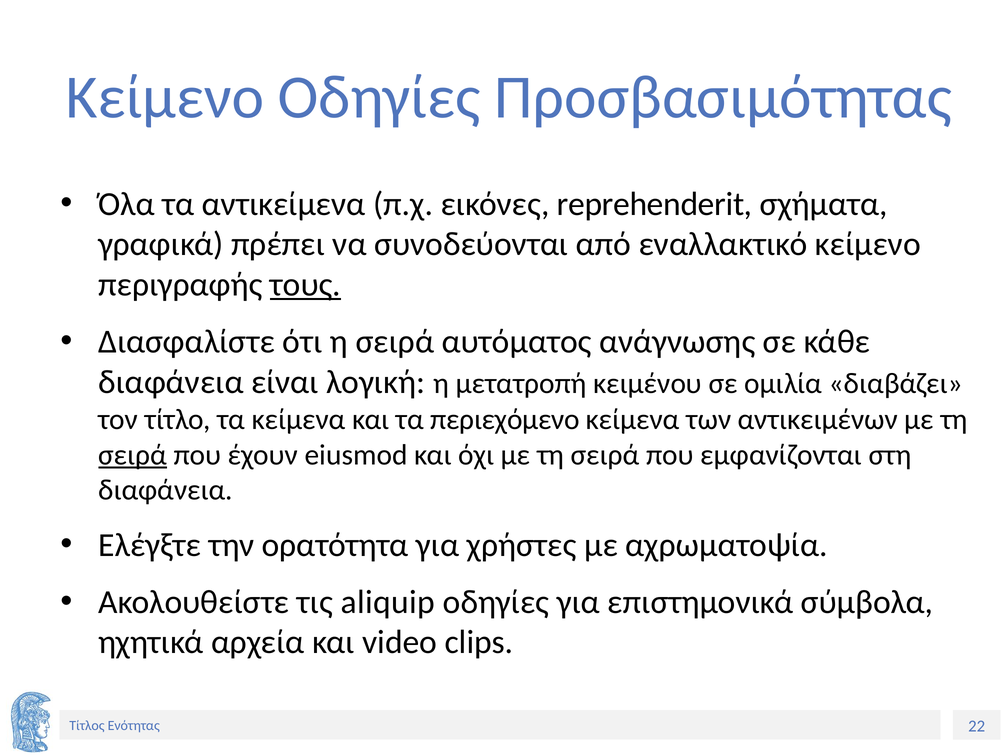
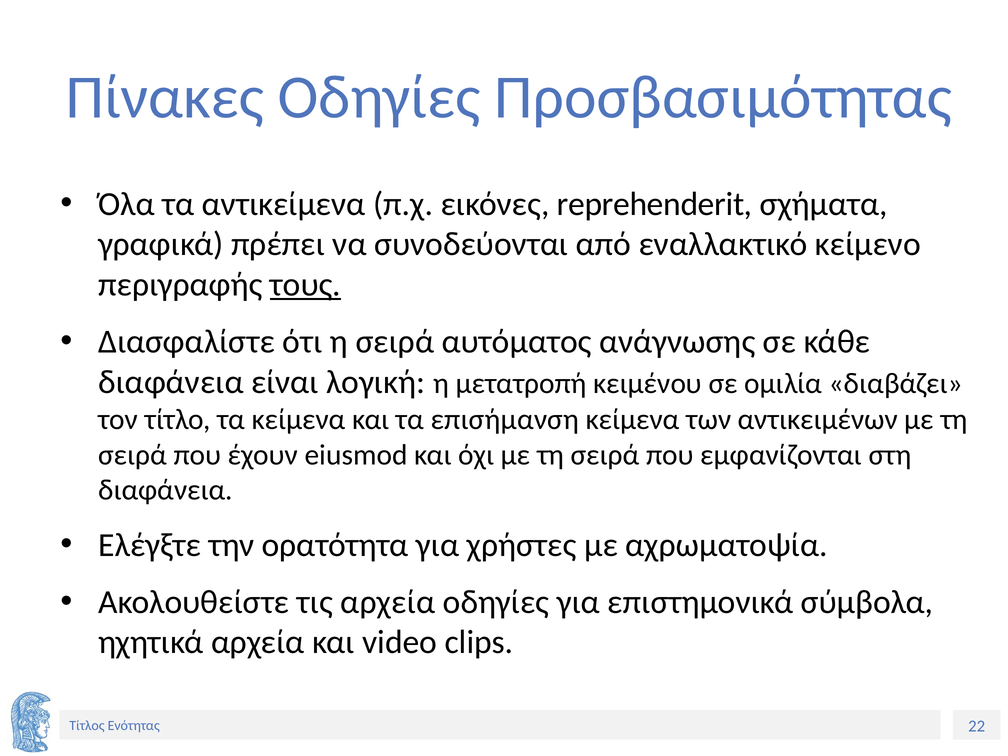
Κείμενο: Κείμενο -> Πίνακες (165, 98)
περιεχόμενο: περιεχόμενο -> επισήμανση (505, 420)
σειρά underline: present -> none (133, 455)
τις aliquip: aliquip -> αρχεία (388, 602)
